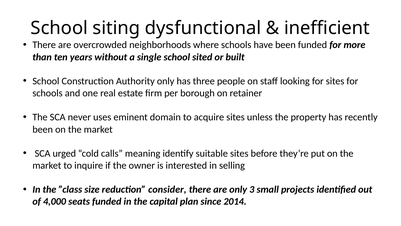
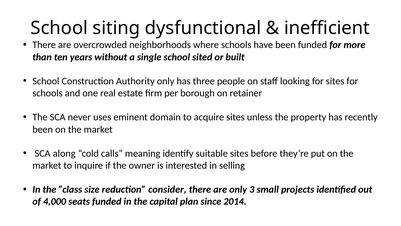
urged: urged -> along (64, 153)
